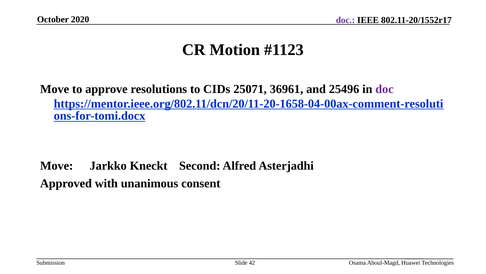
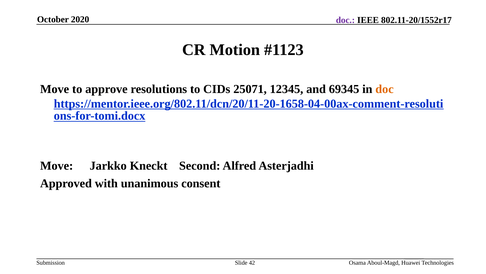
36961: 36961 -> 12345 (287, 89)
25496: 25496 -> 69345 (344, 89)
doc colour: purple -> orange (385, 89)
